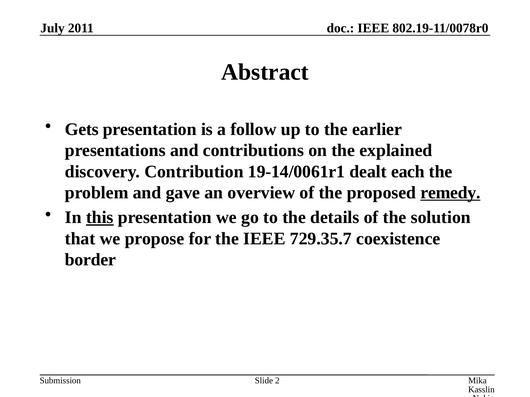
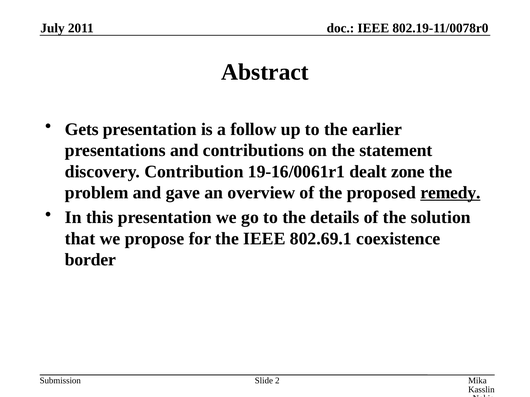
explained: explained -> statement (396, 151)
19-14/0061r1: 19-14/0061r1 -> 19-16/0061r1 (297, 172)
each: each -> zone (408, 172)
this underline: present -> none (100, 218)
729.35.7: 729.35.7 -> 802.69.1 (321, 239)
